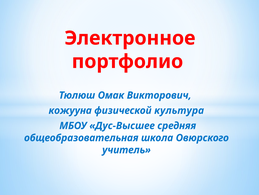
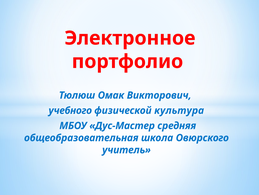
кожууна: кожууна -> учебного (70, 110)
Дус-Высшее: Дус-Высшее -> Дус-Мастер (122, 125)
